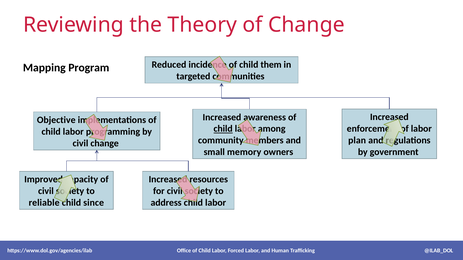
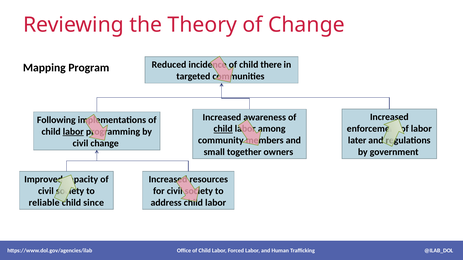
them: them -> there (271, 65)
Objective: Objective -> Following (56, 120)
labor underline: none -> present (73, 132)
plan: plan -> later (357, 140)
memory: memory -> together (244, 152)
